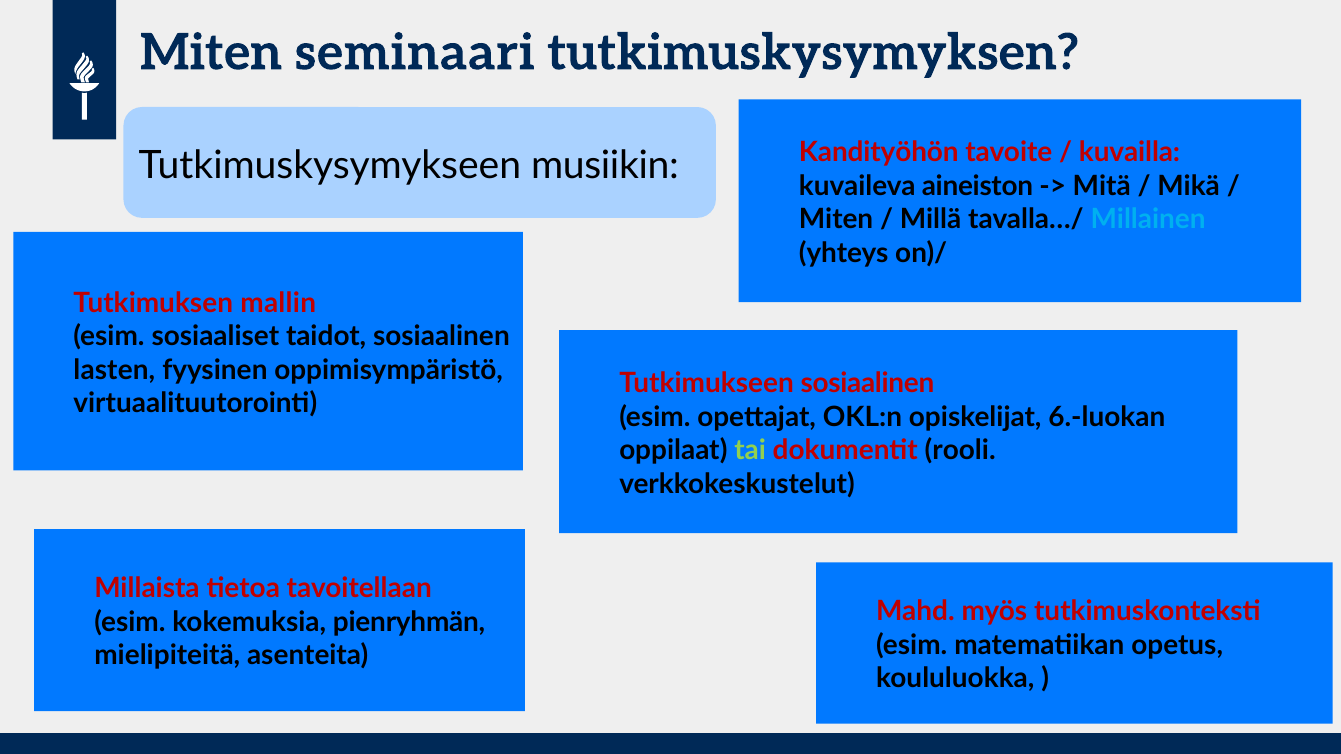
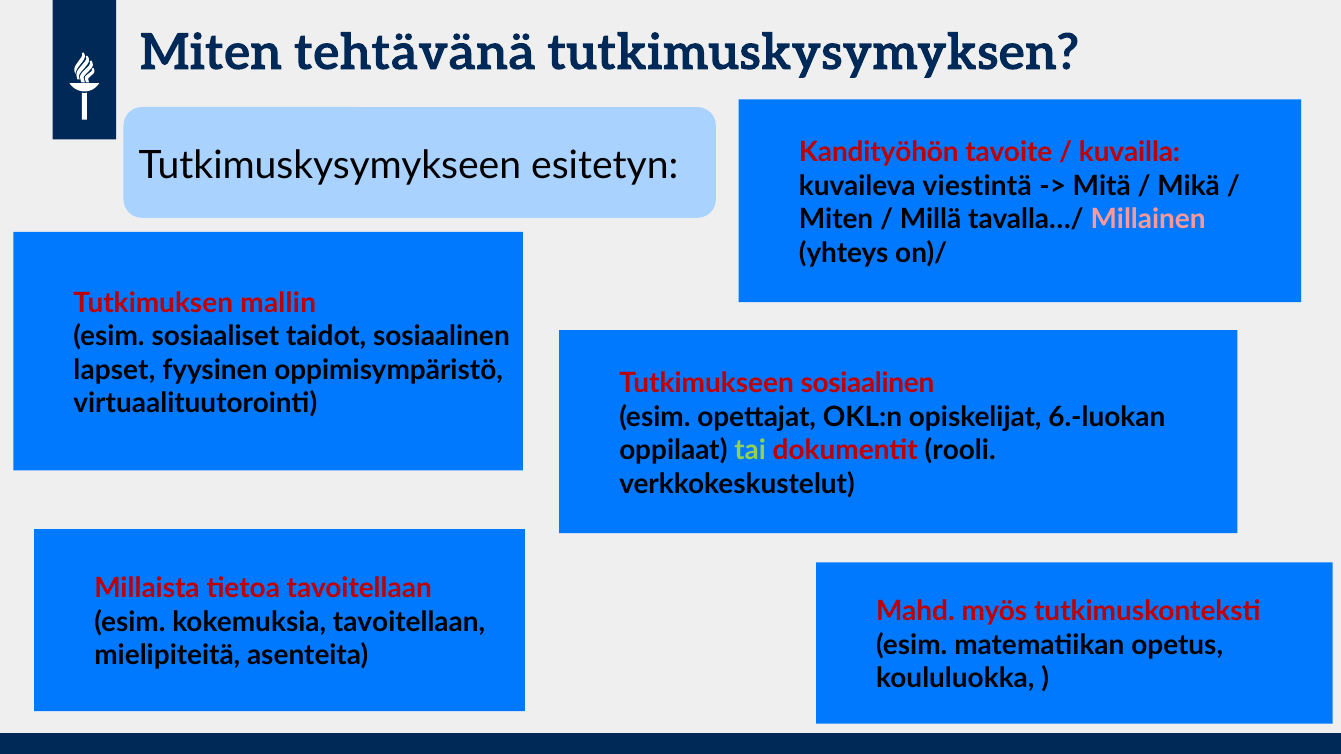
seminaari: seminaari -> tehtävänä (415, 53)
musiikin: musiikin -> esitetyn (605, 165)
aineiston: aineiston -> viestintä (977, 186)
Millainen colour: light blue -> pink (1148, 220)
lasten: lasten -> lapset (114, 370)
kokemuksia pienryhmän: pienryhmän -> tavoitellaan (409, 622)
